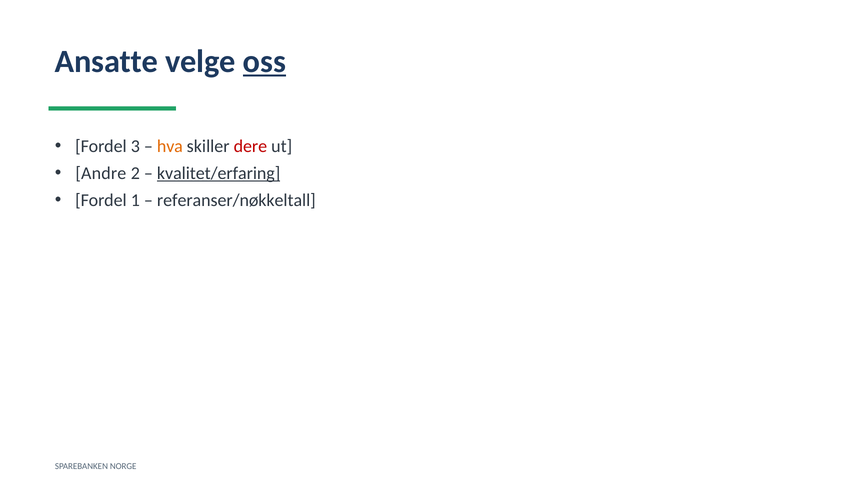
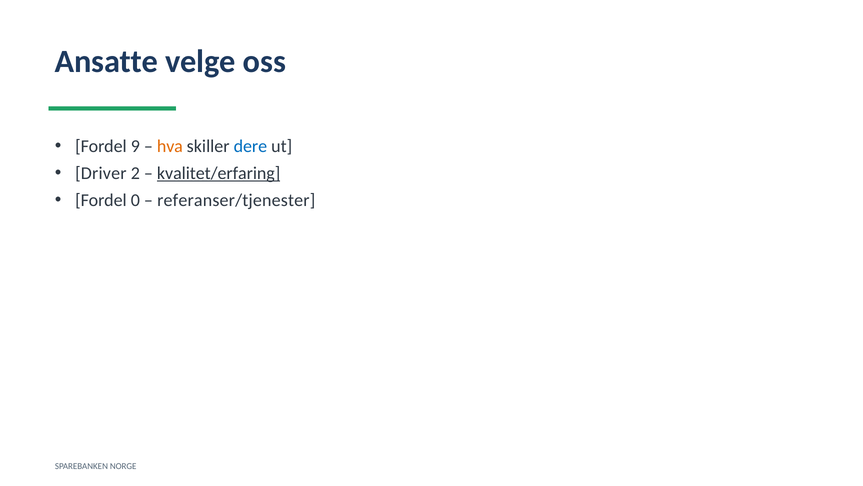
oss underline: present -> none (265, 62)
3: 3 -> 9 (135, 146)
dere colour: red -> blue (250, 146)
Andre: Andre -> Driver (101, 173)
1: 1 -> 0 (135, 200)
referanser/nøkkeltall: referanser/nøkkeltall -> referanser/tjenester (236, 200)
